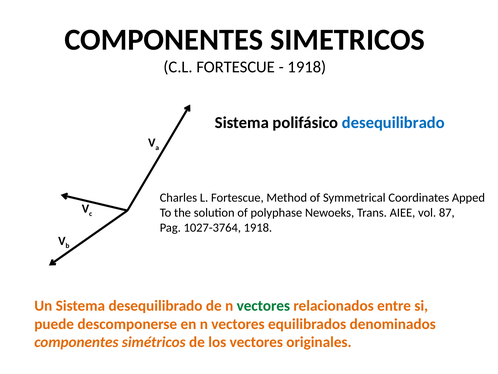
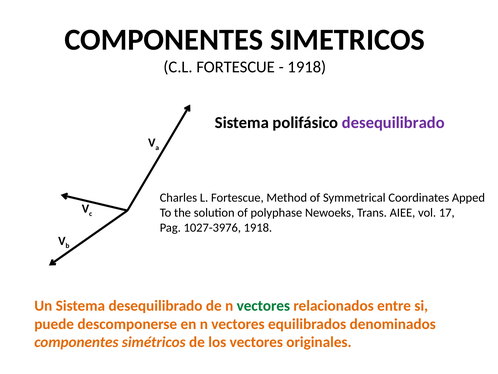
desequilibrado colour: blue -> purple (393, 122)
87: 87 -> 17 (447, 212)
1027-3764: 1027-3764 -> 1027-3976 (212, 227)
